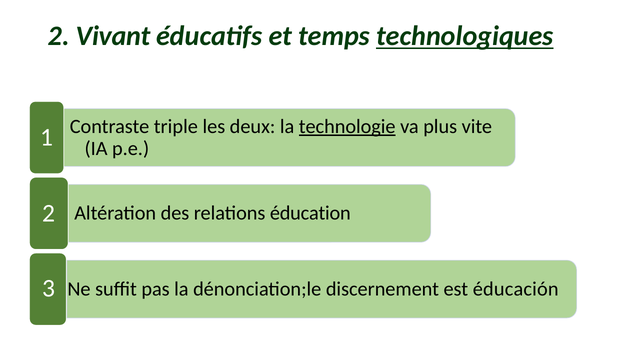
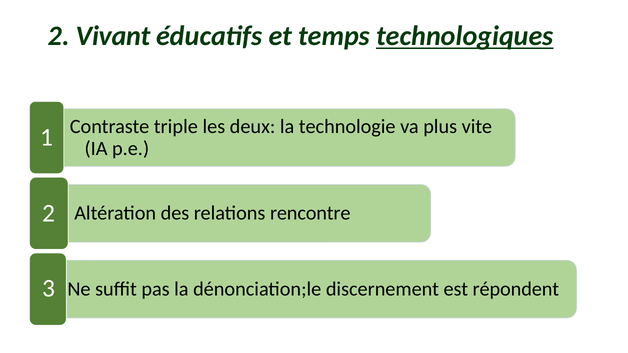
technologie underline: present -> none (347, 127)
éducation: éducation -> rencontre (310, 213)
éducación: éducación -> répondent (516, 289)
